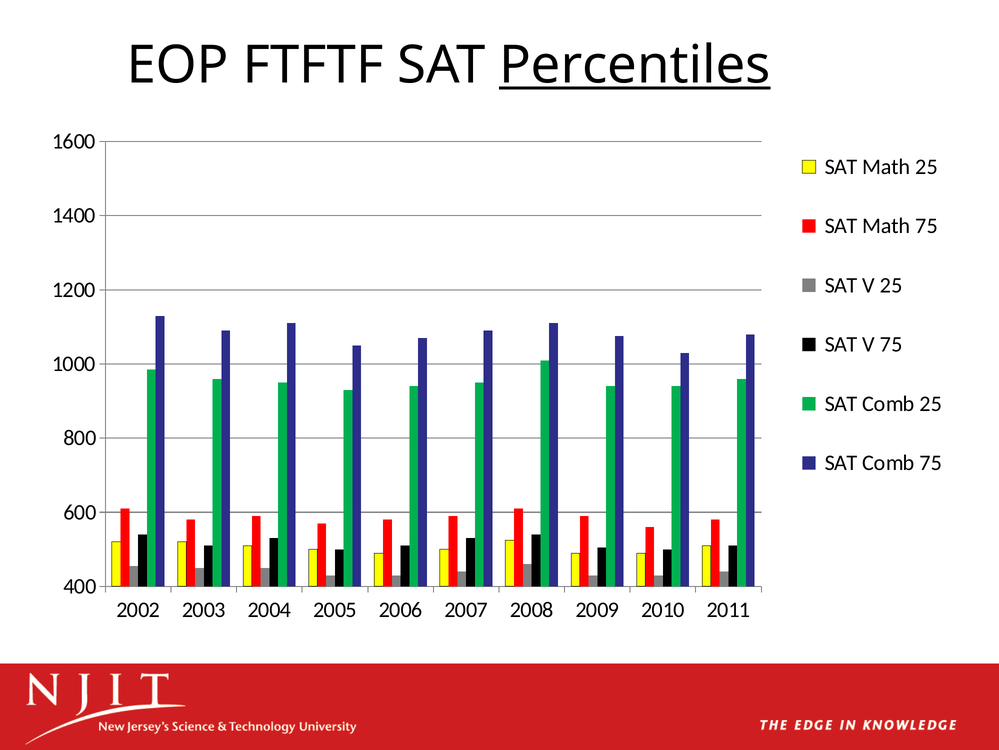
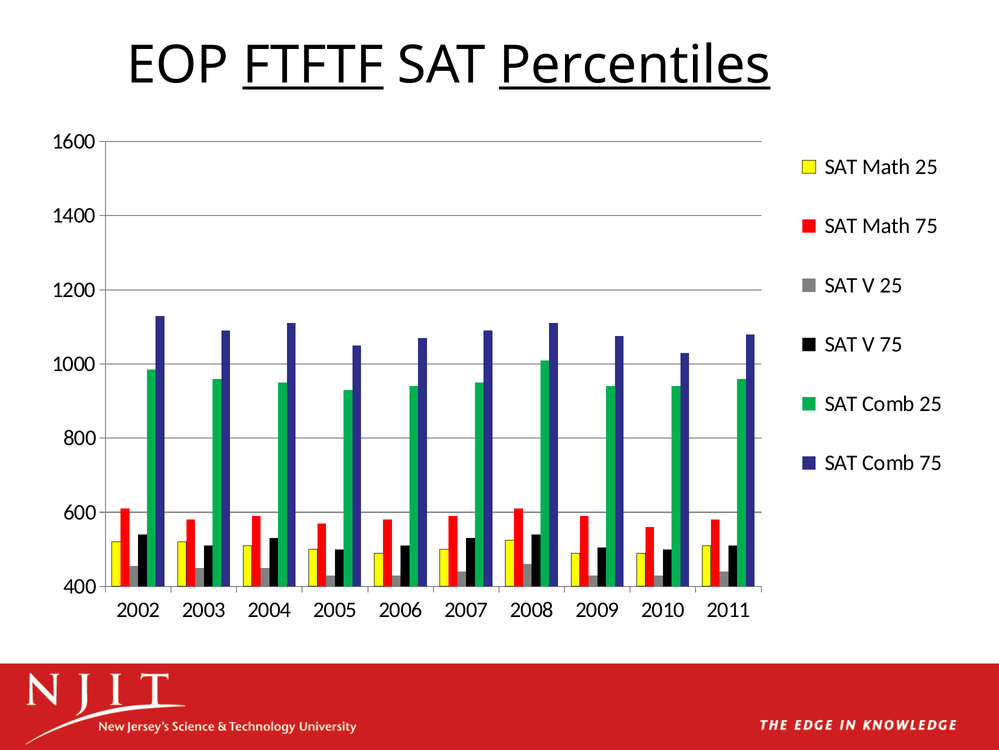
FTFTF underline: none -> present (313, 65)
